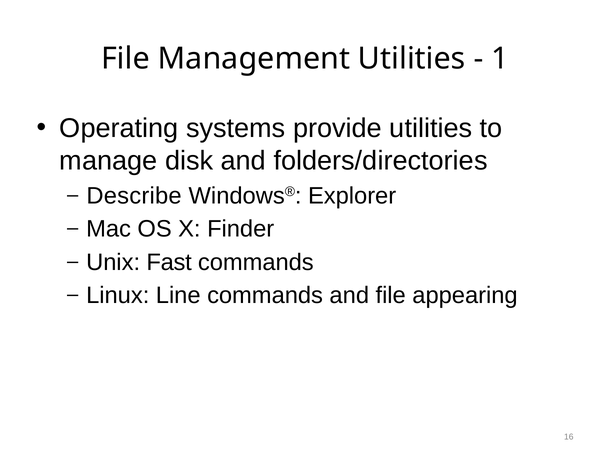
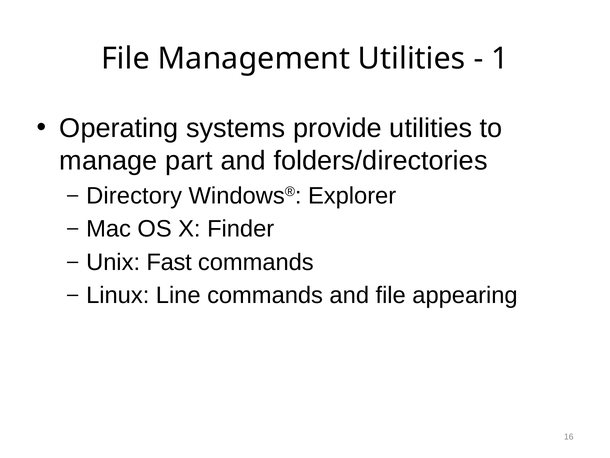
disk: disk -> part (189, 161)
Describe: Describe -> Directory (134, 196)
